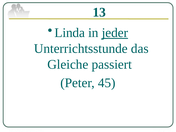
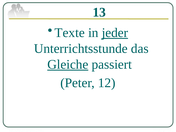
Linda: Linda -> Texte (70, 33)
Gleiche underline: none -> present (68, 64)
45: 45 -> 12 (107, 83)
